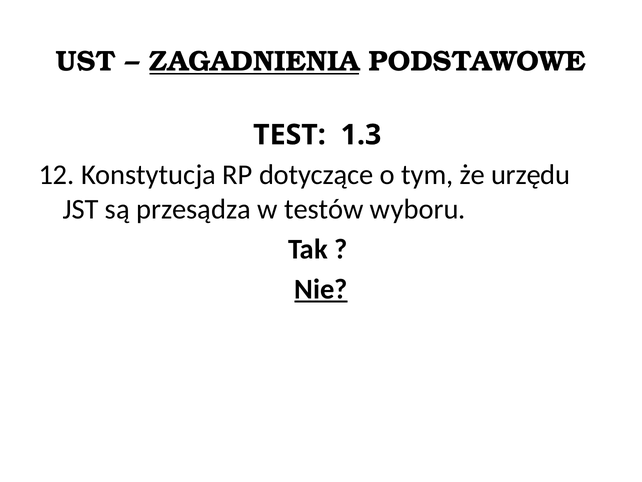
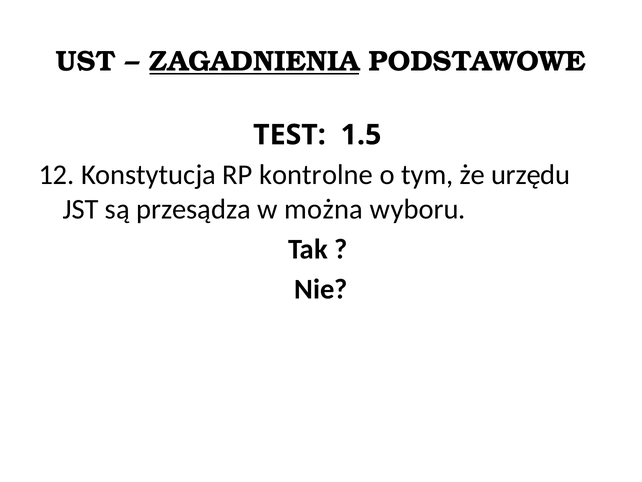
1.3: 1.3 -> 1.5 (361, 135)
dotyczące: dotyczące -> kontrolne (316, 175)
testów: testów -> można (324, 209)
Nie underline: present -> none (321, 289)
